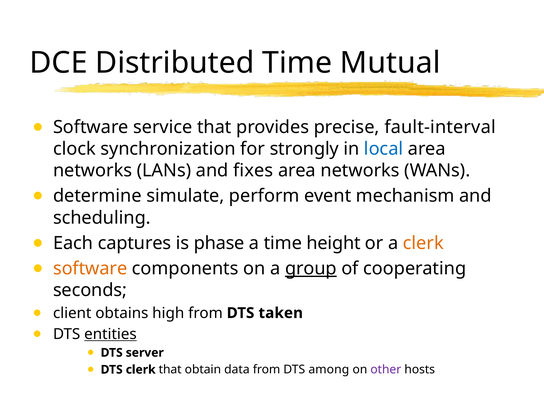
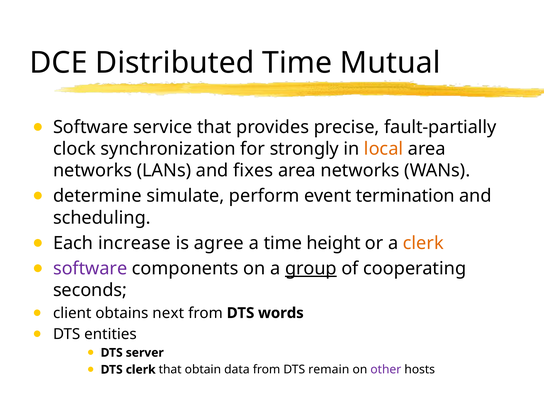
fault-interval: fault-interval -> fault-partially (440, 127)
local colour: blue -> orange (384, 149)
mechanism: mechanism -> termination (405, 196)
captures: captures -> increase (134, 243)
phase: phase -> agree (219, 243)
software colour: orange -> purple (90, 268)
high: high -> next (168, 313)
taken: taken -> words (281, 313)
entities underline: present -> none (110, 334)
among: among -> remain (329, 370)
